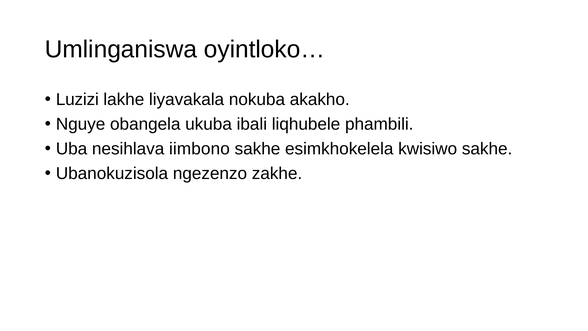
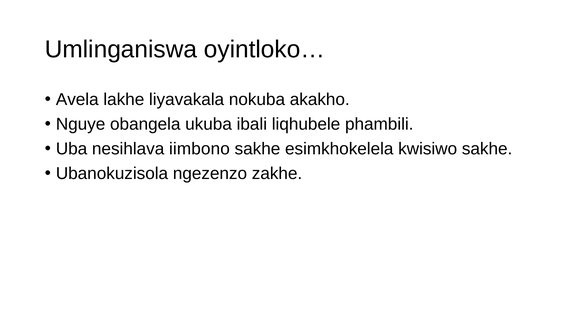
Luzizi: Luzizi -> Avela (77, 99)
